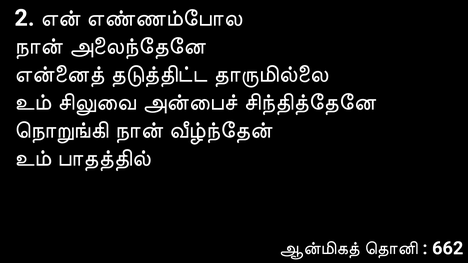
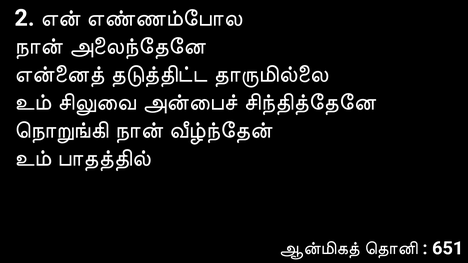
662: 662 -> 651 (448, 249)
